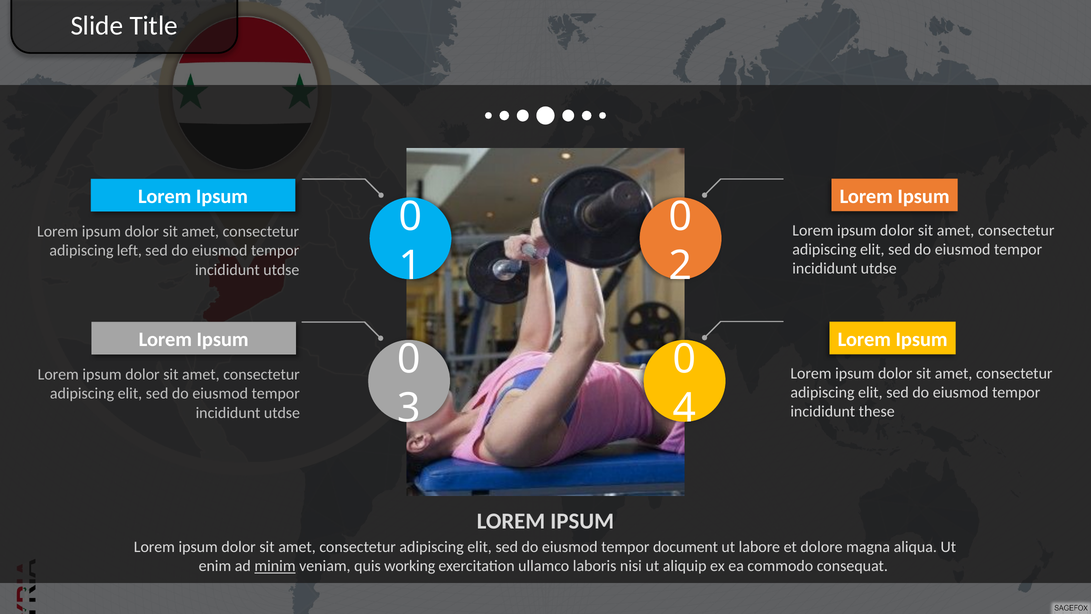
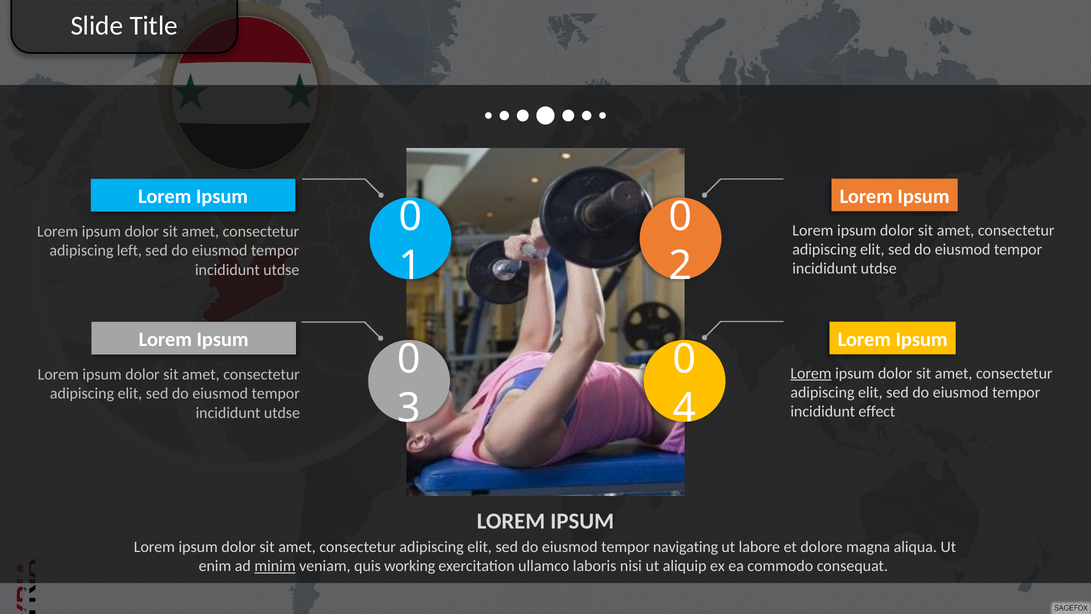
Lorem underline: none -> present (811, 373)
these: these -> effect (877, 411)
document: document -> navigating (686, 547)
